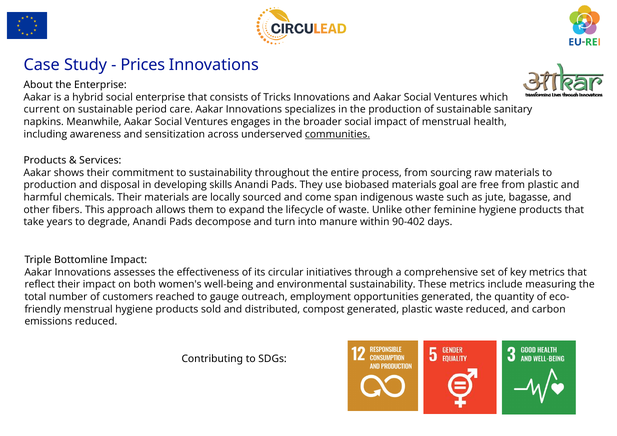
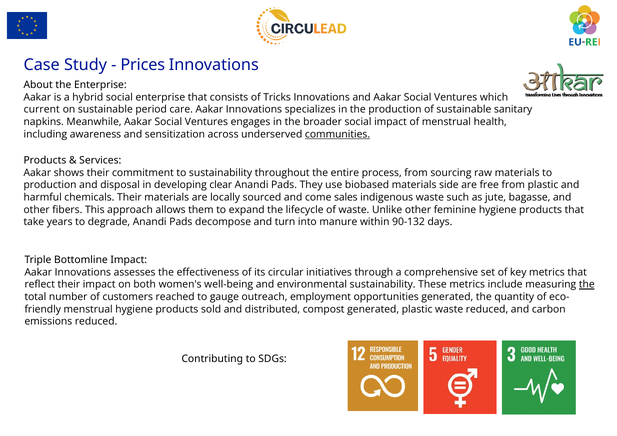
skills: skills -> clear (221, 185)
goal: goal -> side (449, 185)
span: span -> sales (346, 198)
90-402: 90-402 -> 90-132 (408, 222)
the underline: none -> present (587, 285)
